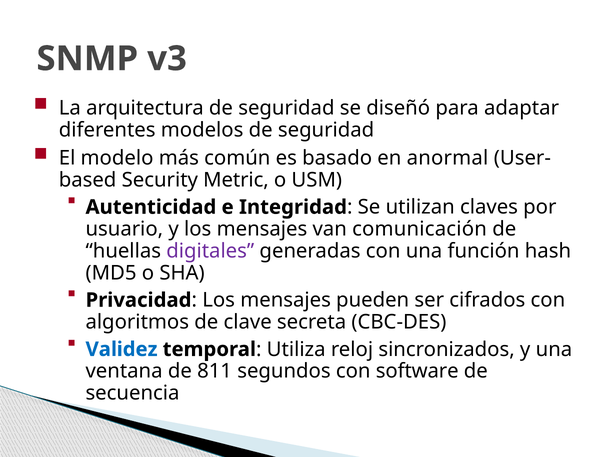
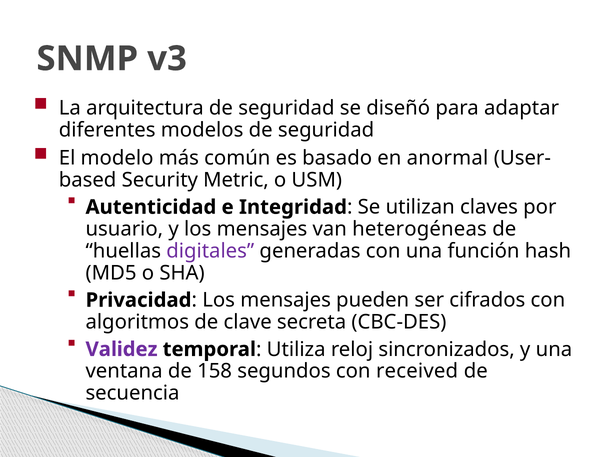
comunicación: comunicación -> heterogéneas (419, 229)
Validez colour: blue -> purple (122, 350)
811: 811 -> 158 (215, 372)
software: software -> received (417, 372)
